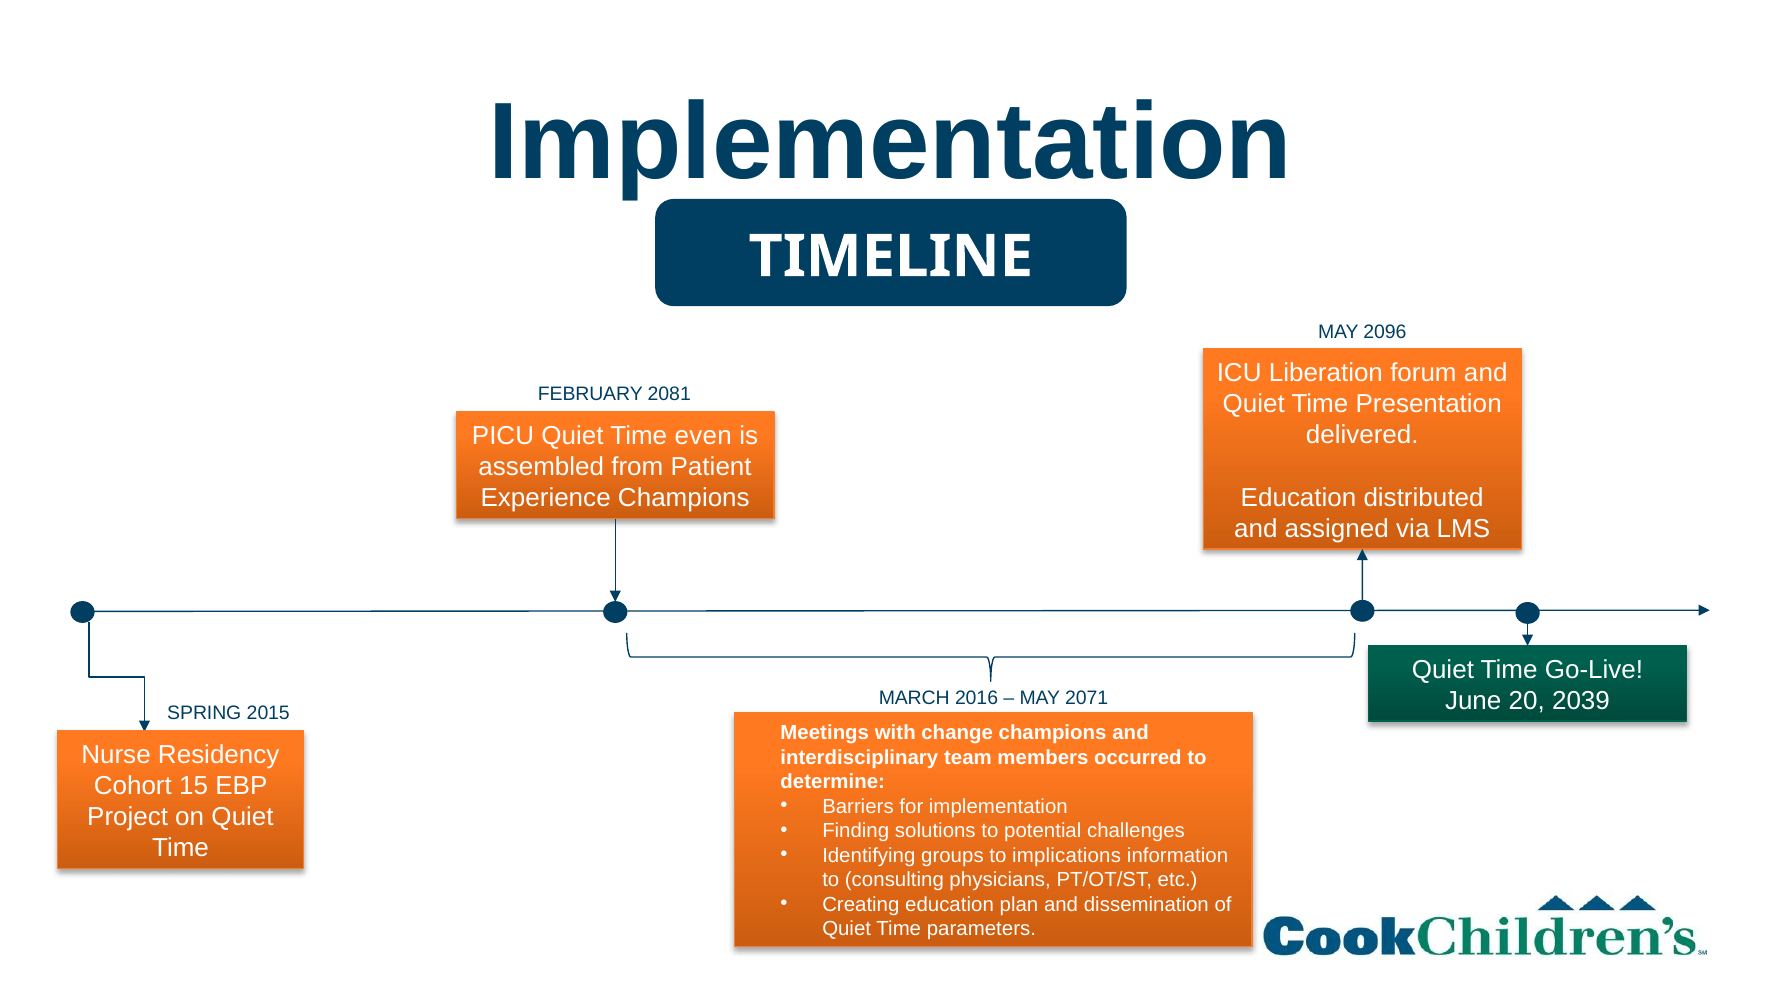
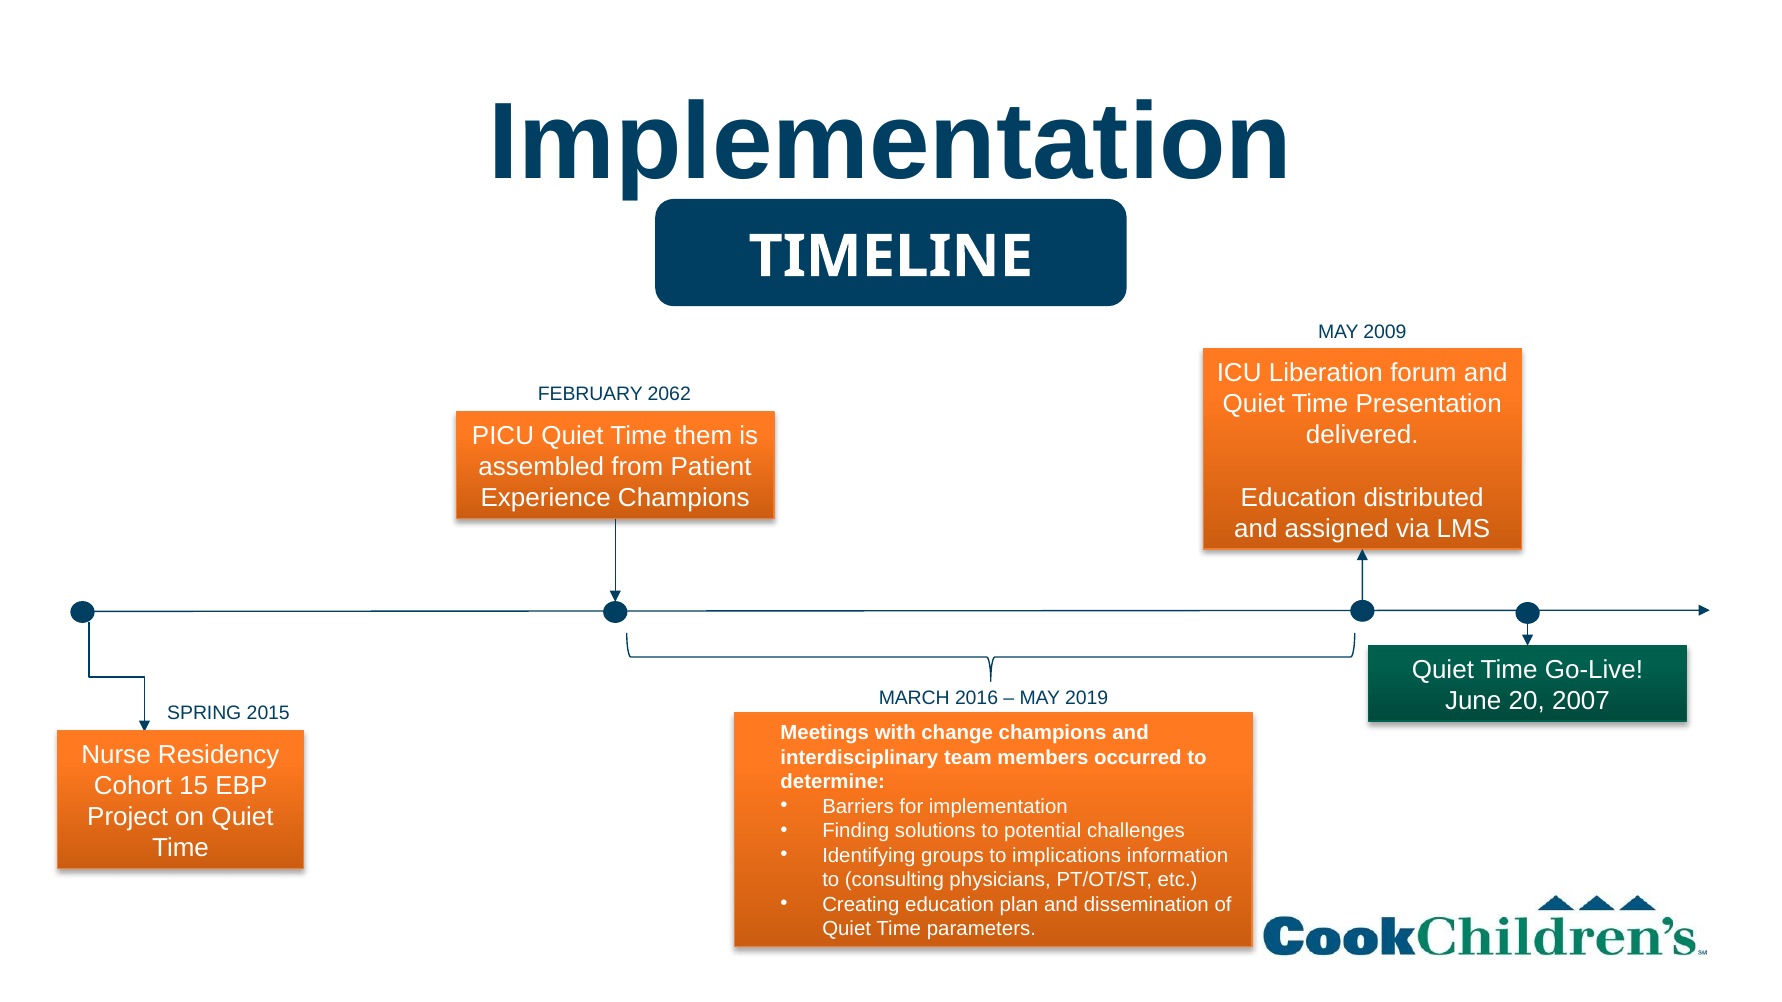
2096: 2096 -> 2009 (1385, 333)
2081: 2081 -> 2062 (669, 395)
even: even -> them (703, 436)
2071: 2071 -> 2019 (1087, 698)
2039: 2039 -> 2007 (1581, 701)
